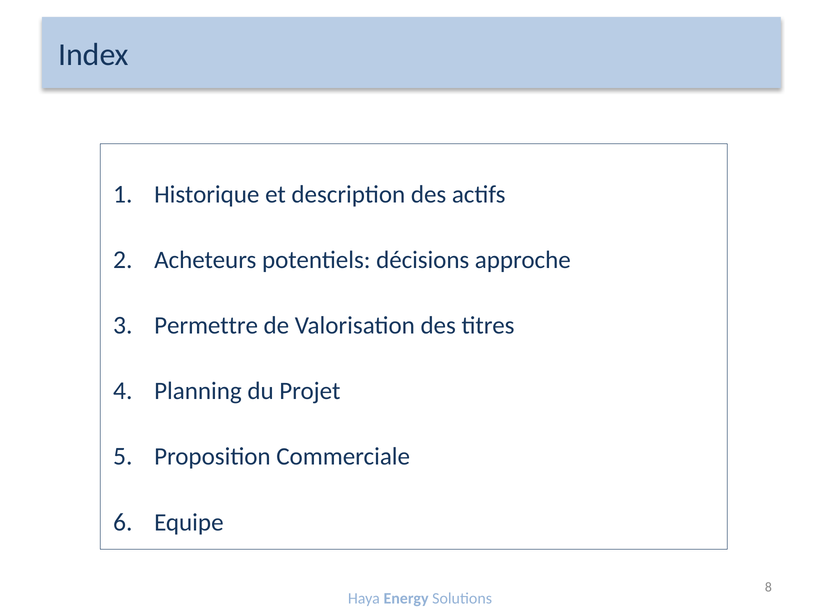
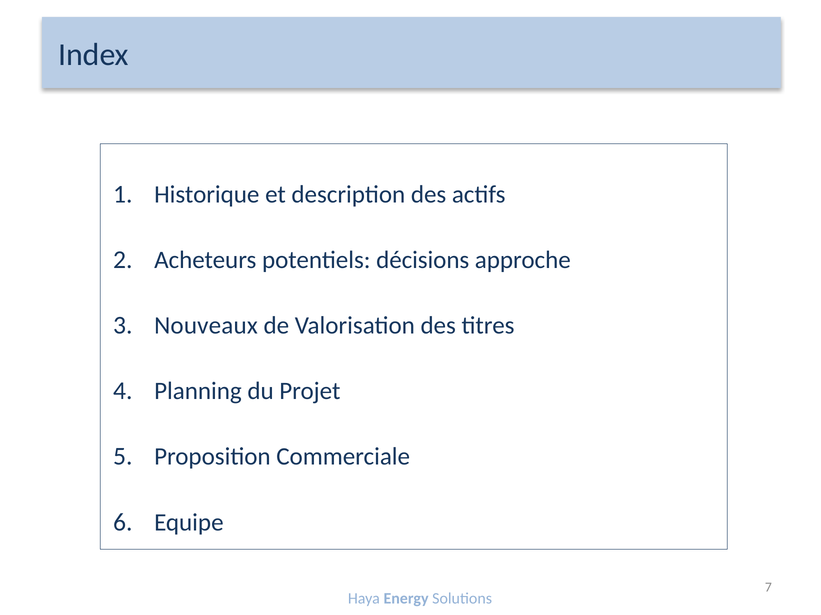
Permettre: Permettre -> Nouveaux (206, 326)
8: 8 -> 7 (768, 588)
